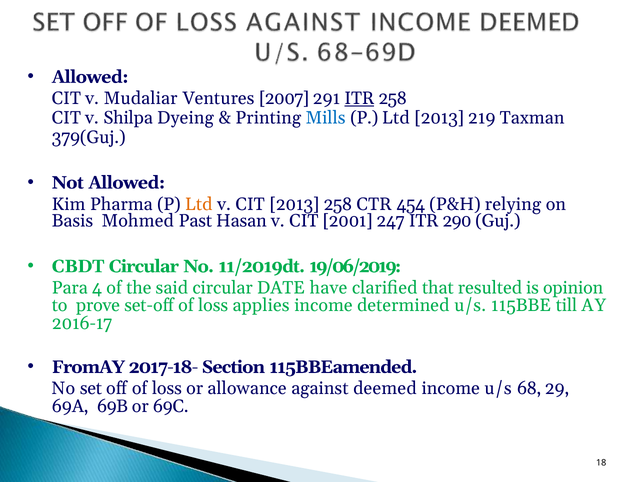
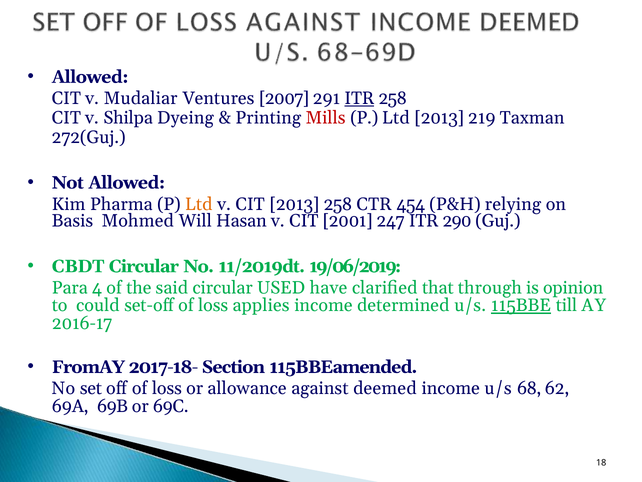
Mills colour: blue -> red (326, 118)
379(Guj: 379(Guj -> 272(Guj (89, 137)
Past: Past -> Will (195, 221)
DATE: DATE -> USED (281, 288)
resulted: resulted -> through (490, 288)
prove: prove -> could (98, 305)
115BBE underline: none -> present (521, 305)
29: 29 -> 62 (557, 388)
